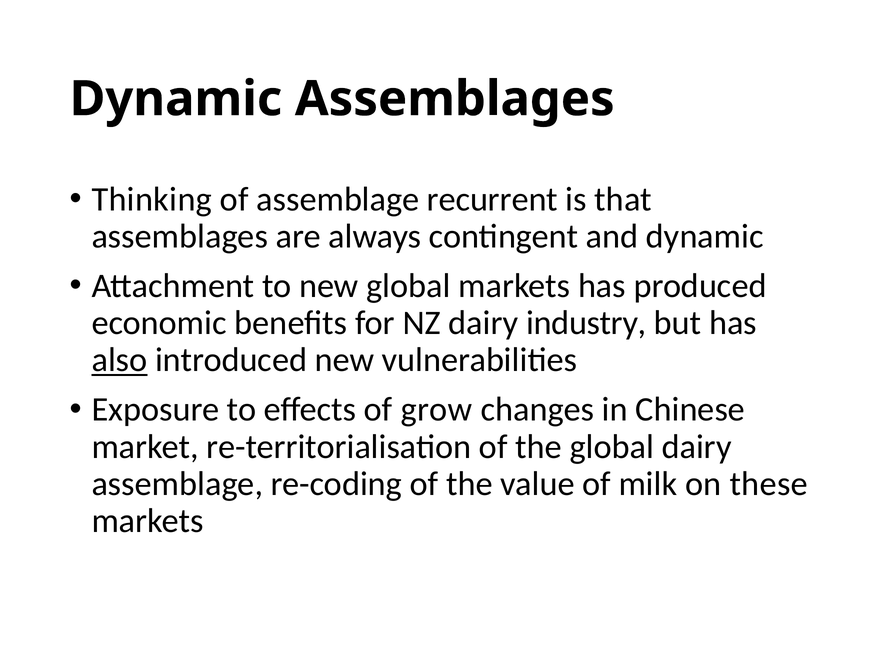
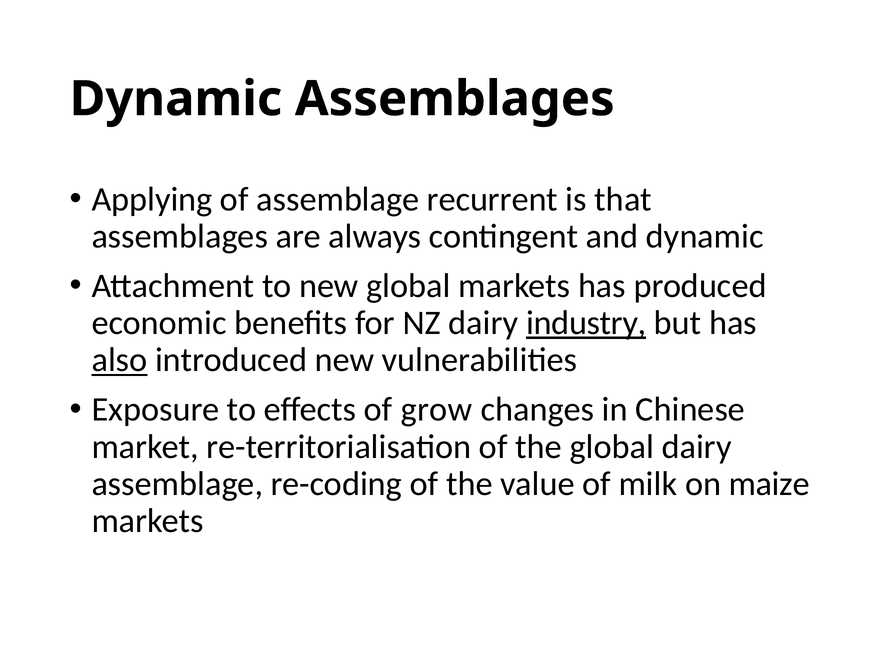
Thinking: Thinking -> Applying (152, 199)
industry underline: none -> present (586, 323)
these: these -> maize (769, 483)
